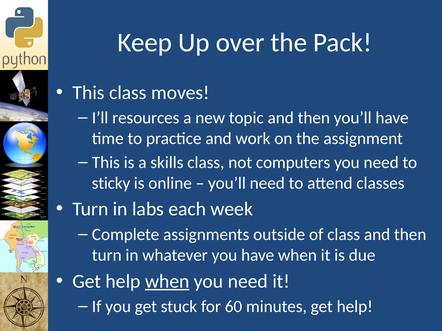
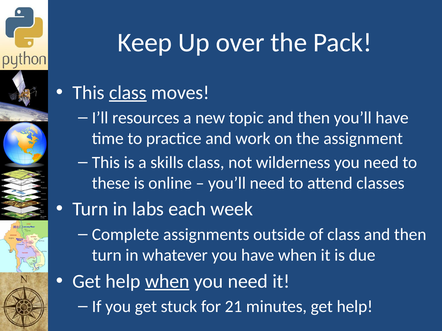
class underline: none -> present (128, 93)
computers: computers -> wilderness (293, 163)
sticky: sticky -> these (111, 183)
60: 60 -> 21 (233, 307)
